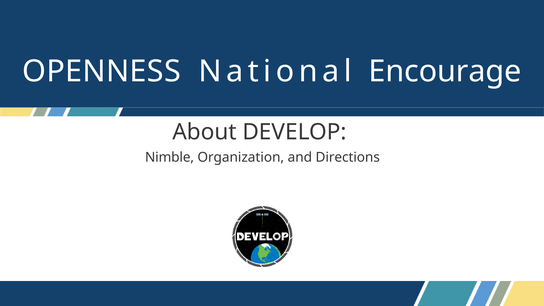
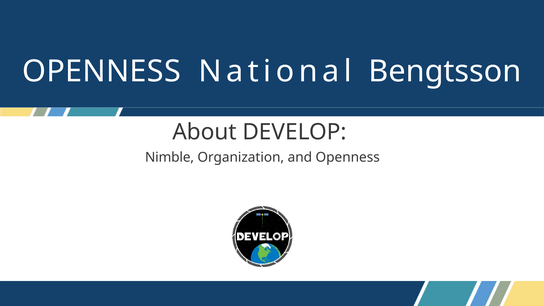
Encourage: Encourage -> Bengtsson (445, 71)
and Directions: Directions -> Openness (348, 157)
